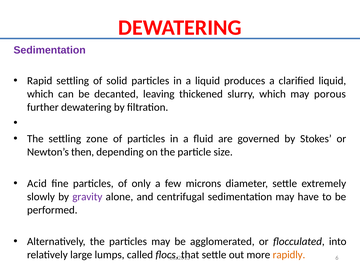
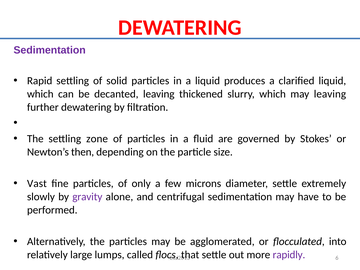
may porous: porous -> leaving (330, 94)
Acid: Acid -> Vast (37, 184)
rapidly colour: orange -> purple (289, 255)
